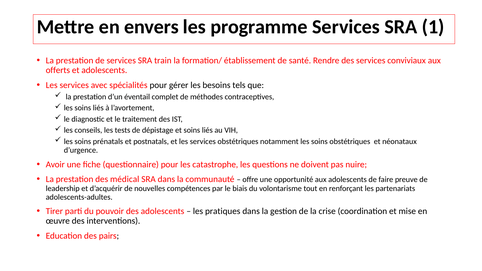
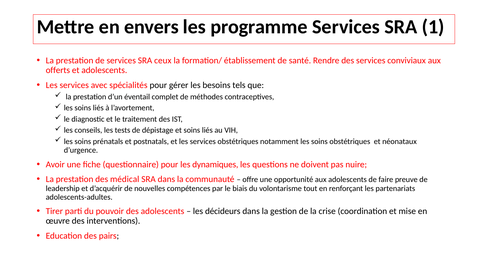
train: train -> ceux (163, 61)
catastrophe: catastrophe -> dynamiques (215, 164)
pratiques: pratiques -> décideurs (223, 211)
